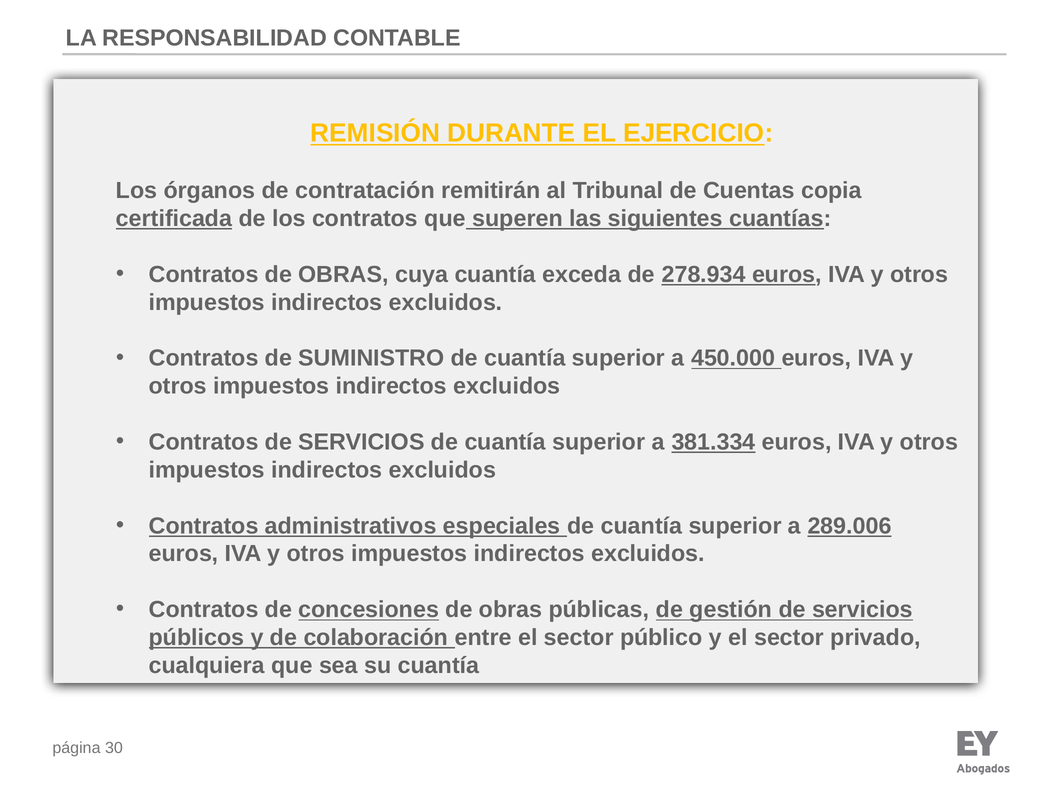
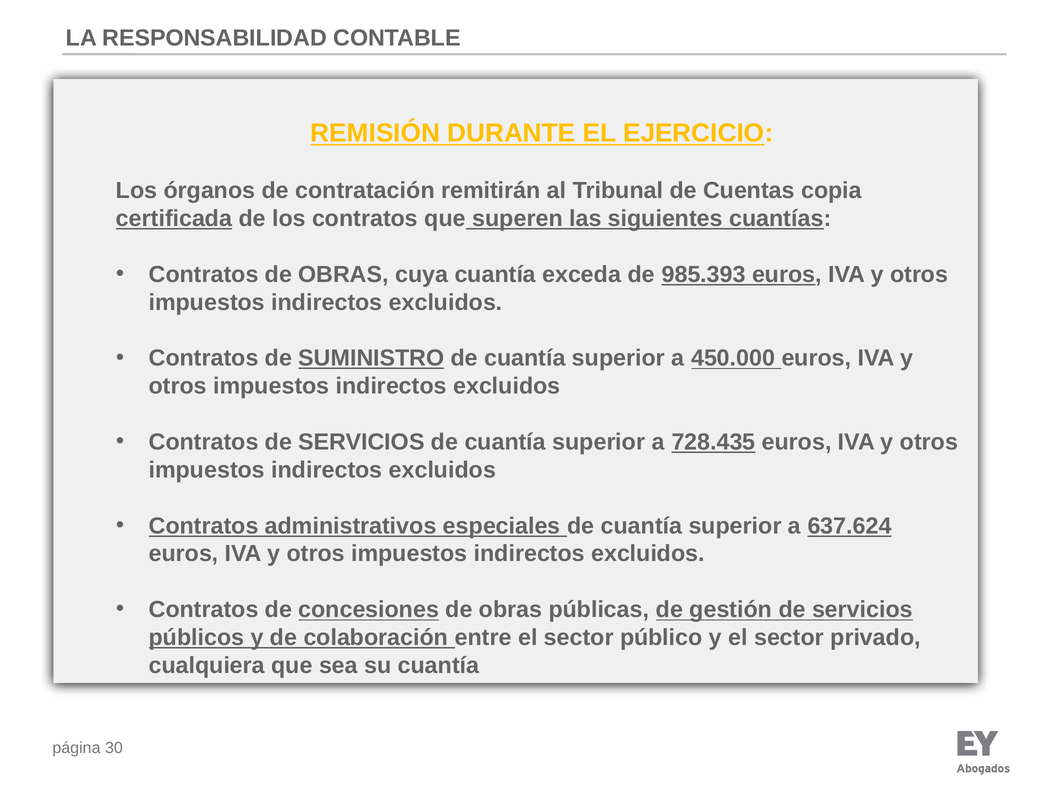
278.934: 278.934 -> 985.393 (704, 275)
SUMINISTRO underline: none -> present (371, 359)
381.334: 381.334 -> 728.435 (713, 442)
289.006: 289.006 -> 637.624 (850, 526)
